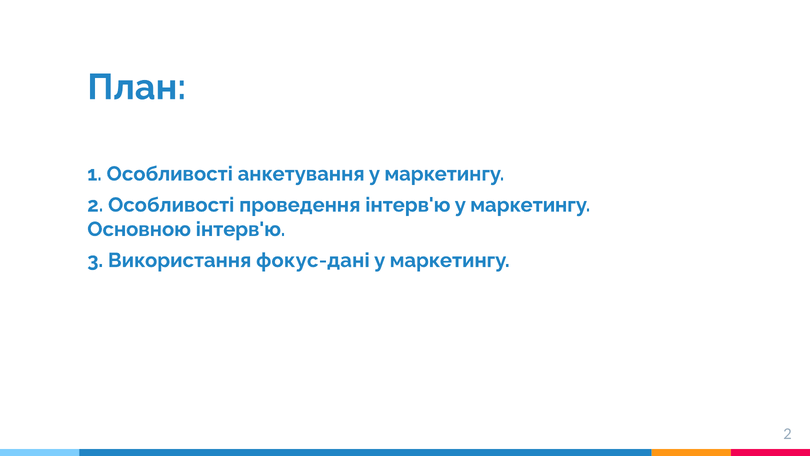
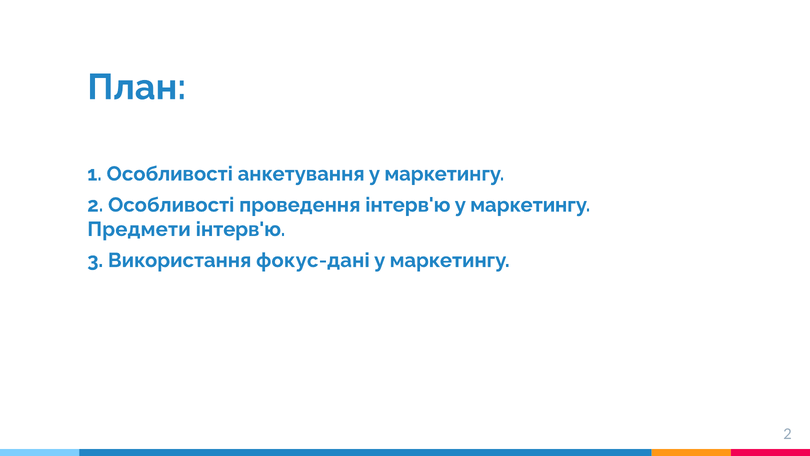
Основною: Основною -> Предмети (139, 229)
